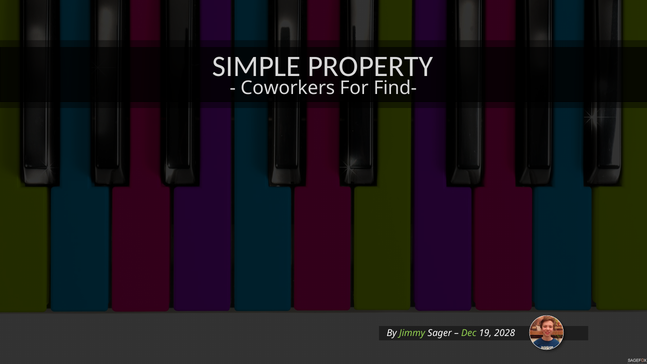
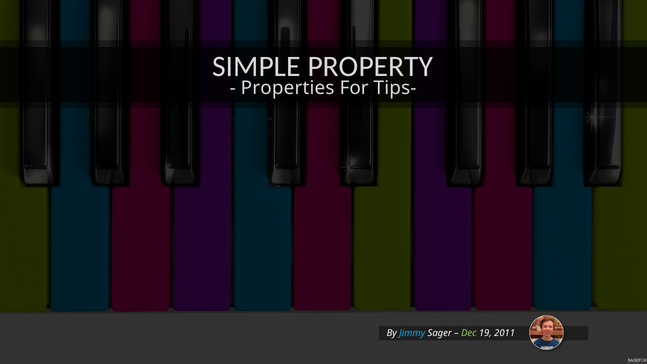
Coworkers: Coworkers -> Properties (288, 88)
Find-: Find- -> Tips- (395, 88)
Jimmy colour: light green -> light blue (412, 333)
2028: 2028 -> 2011 (505, 333)
